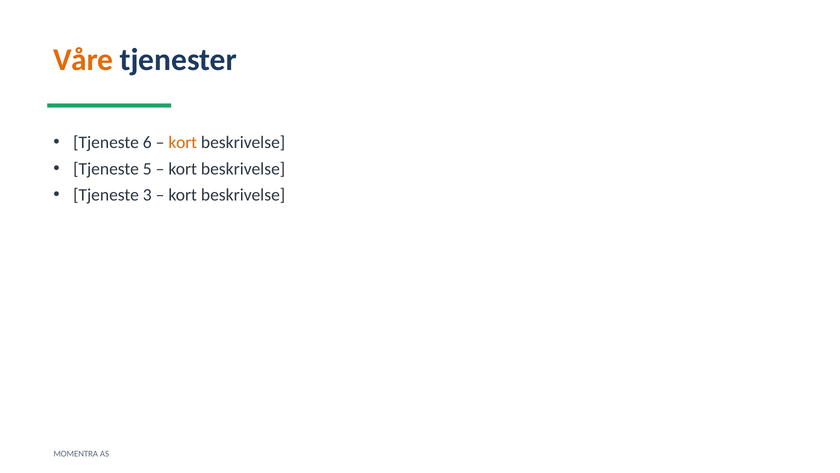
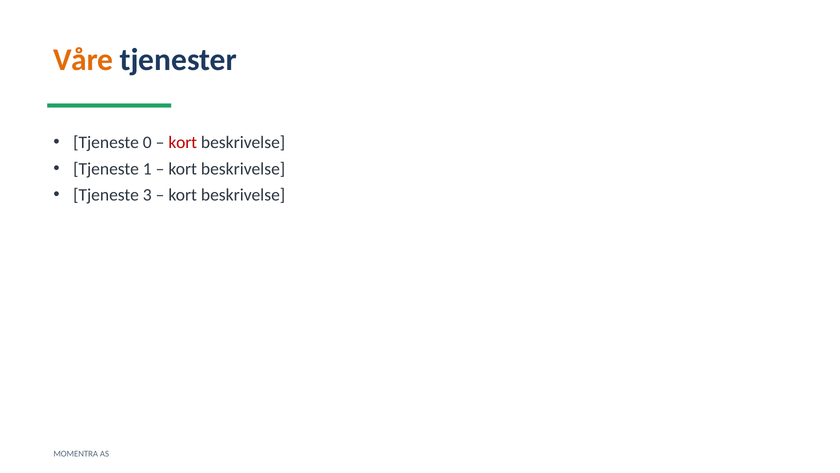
6: 6 -> 0 (147, 142)
kort colour: orange -> red (183, 142)
5: 5 -> 1 (147, 169)
